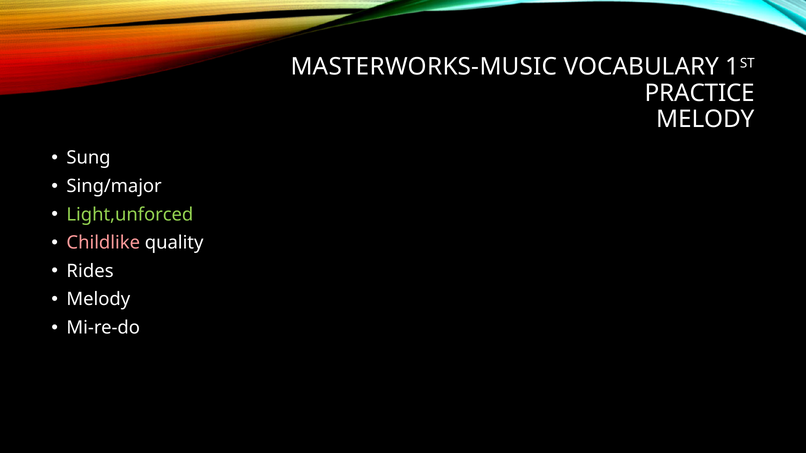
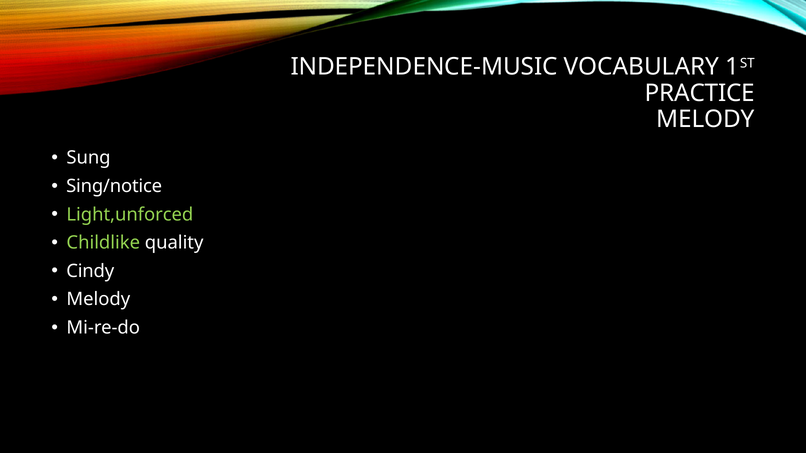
MASTERWORKS-MUSIC: MASTERWORKS-MUSIC -> INDEPENDENCE-MUSIC (424, 67)
Sing/major: Sing/major -> Sing/notice (114, 186)
Childlike colour: pink -> light green (103, 243)
Rides: Rides -> Cindy (90, 271)
